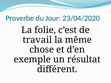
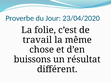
exemple: exemple -> buissons (32, 60)
